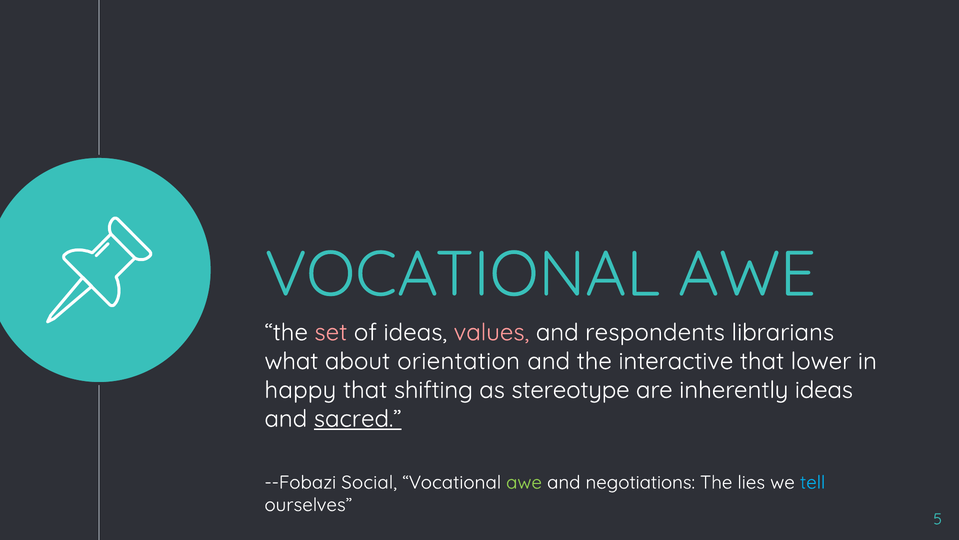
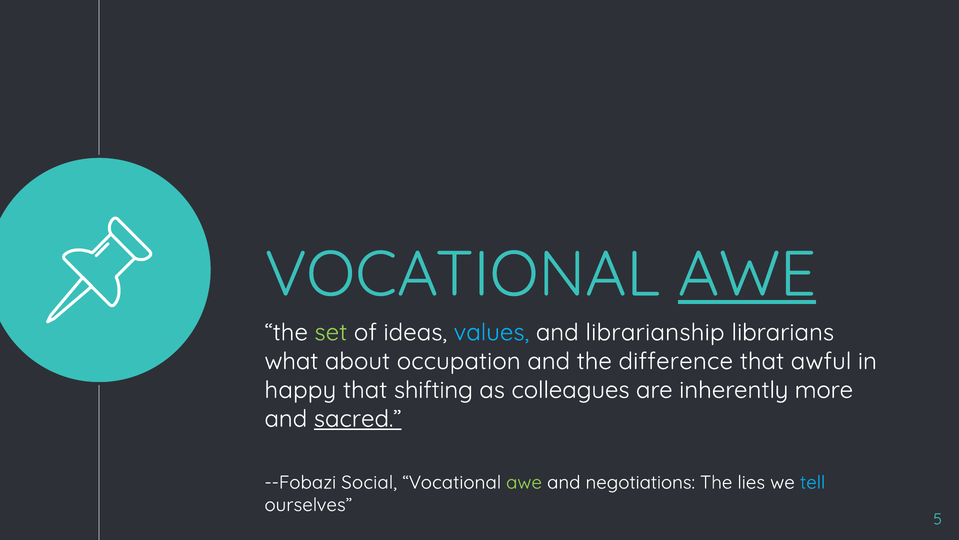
AWE underline: none -> present (747, 274)
set colour: pink -> light green (331, 332)
values colour: pink -> light blue (491, 332)
respondents: respondents -> librarianship (655, 332)
orientation: orientation -> occupation (459, 361)
interactive: interactive -> difference (676, 361)
lower: lower -> awful (821, 361)
stereotype: stereotype -> colleagues (570, 390)
inherently ideas: ideas -> more (824, 390)
